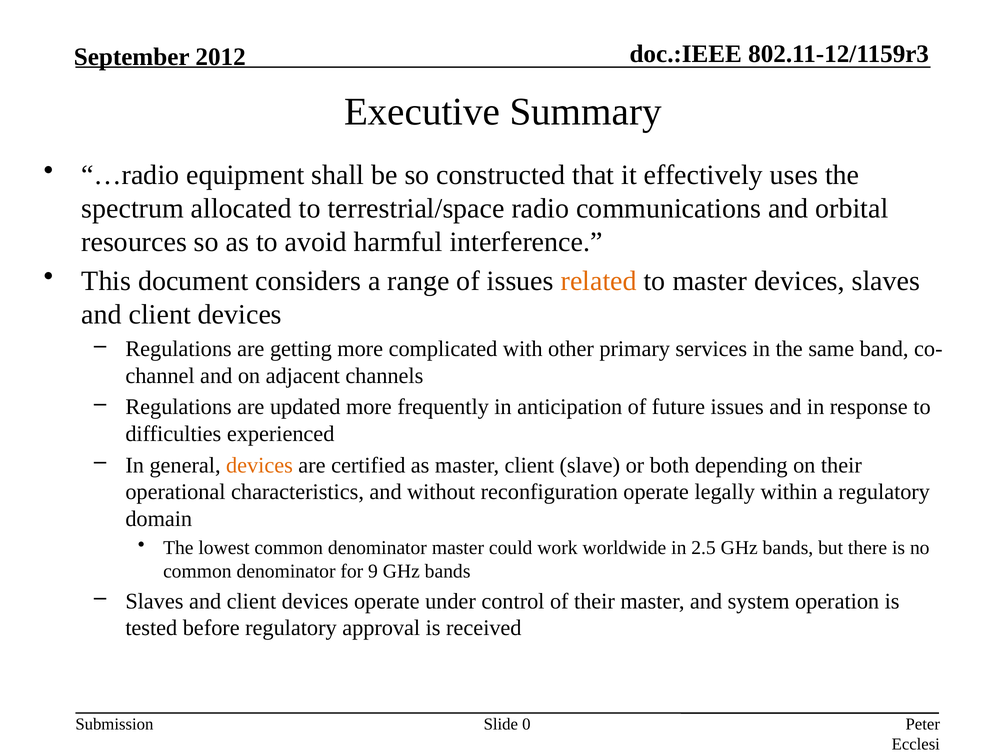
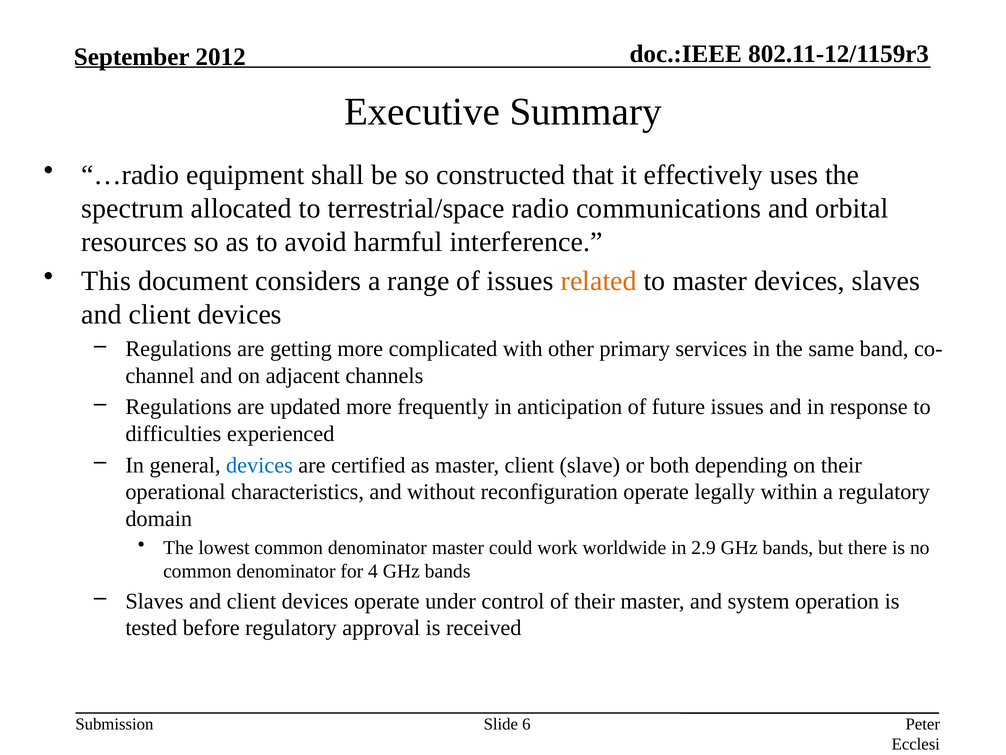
devices colour: orange -> blue (259, 465)
2.5: 2.5 -> 2.9 (704, 547)
9: 9 -> 4 (373, 571)
0: 0 -> 6 (526, 724)
